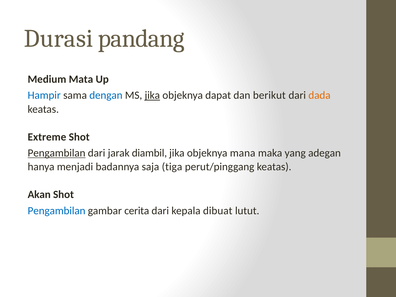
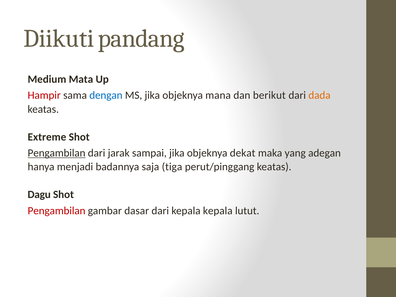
Durasi: Durasi -> Diikuti (59, 38)
Hampir colour: blue -> red (44, 95)
jika underline: present -> none (152, 95)
dapat: dapat -> mana (218, 95)
diambil: diambil -> sampai (149, 153)
mana: mana -> dekat (243, 153)
Akan: Akan -> Dagu (39, 195)
Pengambilan colour: blue -> red (57, 211)
cerita: cerita -> dasar (137, 211)
kepala dibuat: dibuat -> kepala (218, 211)
